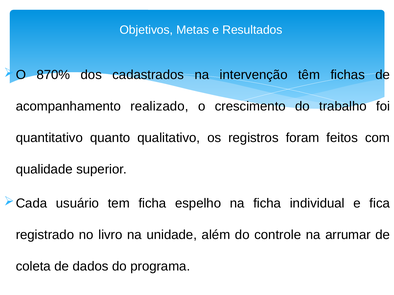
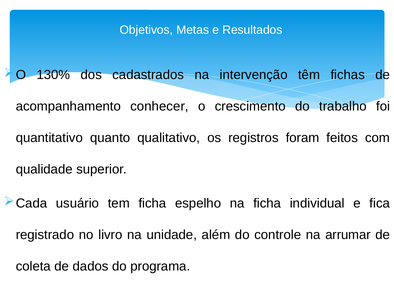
870%: 870% -> 130% (53, 75)
realizado: realizado -> conhecer (159, 107)
